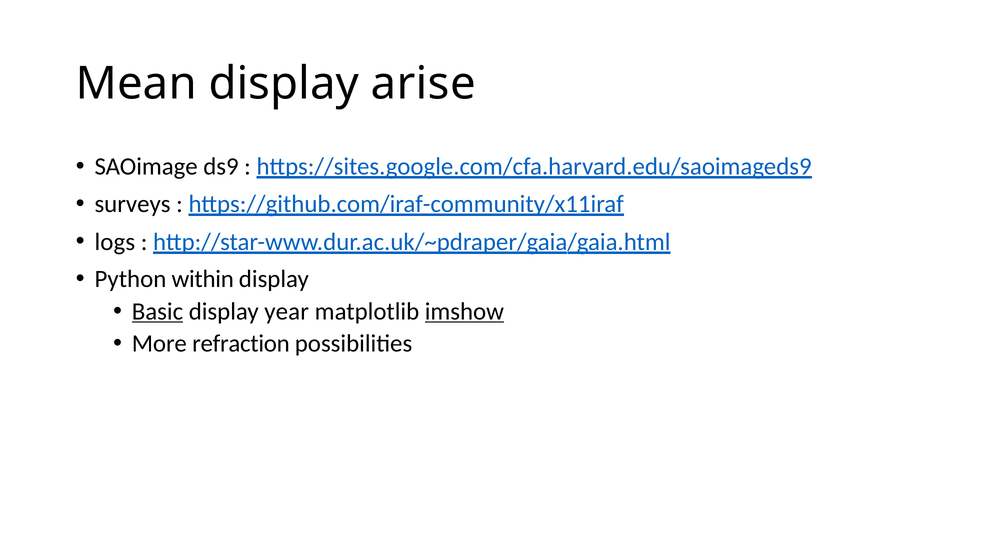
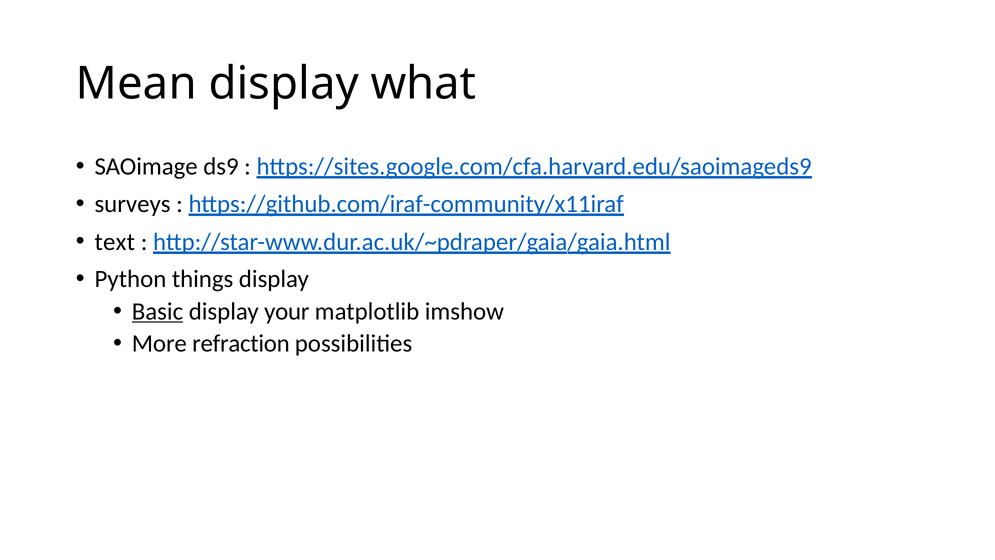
arise: arise -> what (424, 84)
logs: logs -> text (115, 242)
within: within -> things (203, 279)
year: year -> your (287, 311)
imshow underline: present -> none (464, 311)
